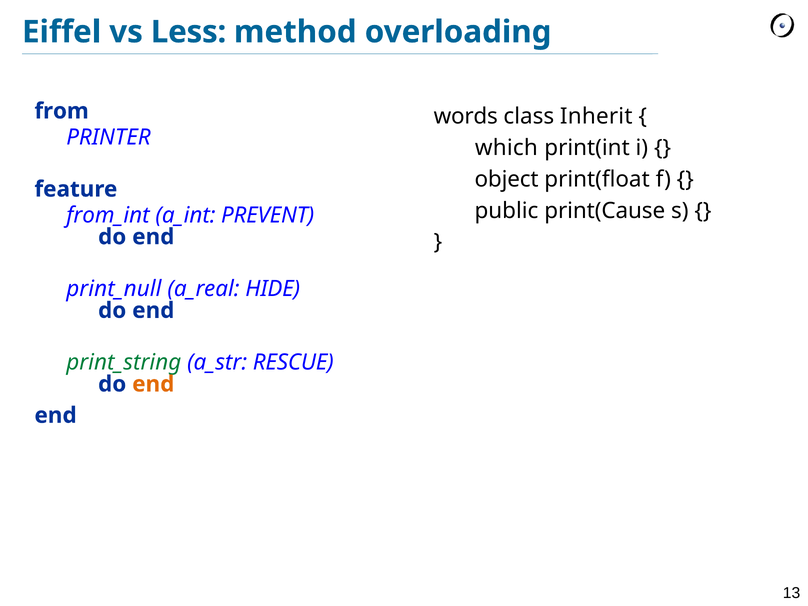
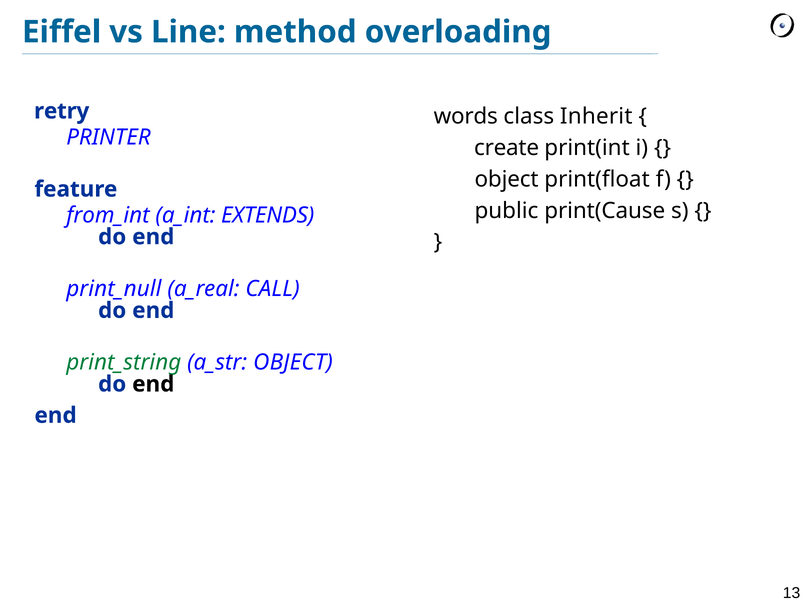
Less: Less -> Line (188, 32)
from: from -> retry (62, 111)
which: which -> create (507, 148)
PREVENT: PREVENT -> EXTENDS (268, 215)
HIDE: HIDE -> CALL (273, 289)
a_str RESCUE: RESCUE -> OBJECT (293, 363)
end colour: orange -> black (153, 384)
